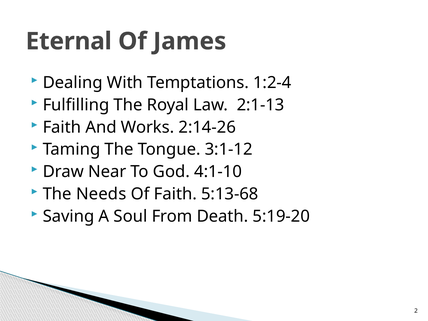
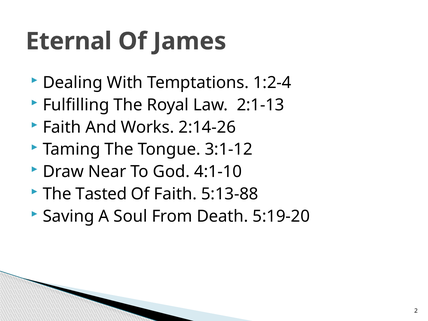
Needs: Needs -> Tasted (101, 194)
5:13-68: 5:13-68 -> 5:13-88 (230, 194)
